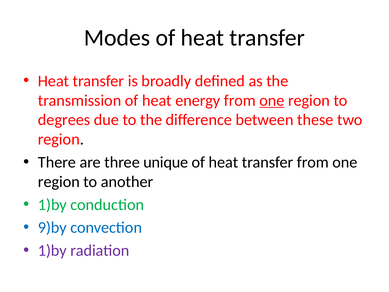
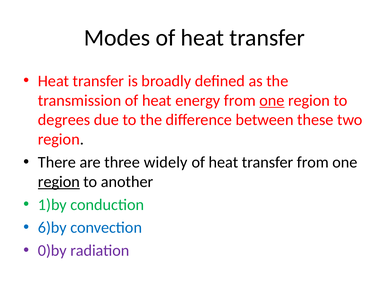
unique: unique -> widely (166, 162)
region underline: none -> present (59, 182)
9)by: 9)by -> 6)by (52, 227)
1)by: 1)by -> 0)by (52, 250)
